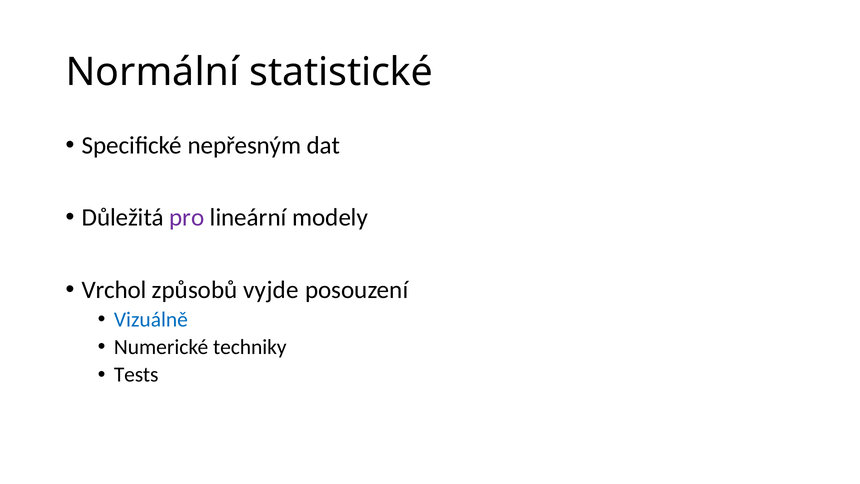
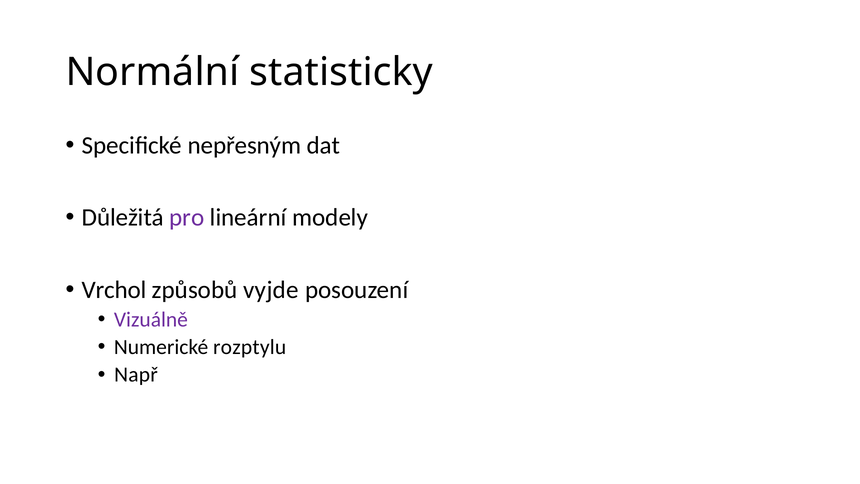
statistické: statistické -> statisticky (341, 72)
Vizuálně colour: blue -> purple (151, 319)
techniky: techniky -> rozptylu (250, 347)
Tests: Tests -> Např (136, 375)
